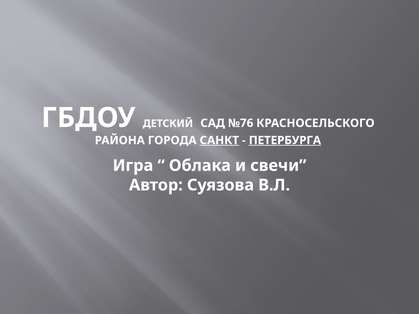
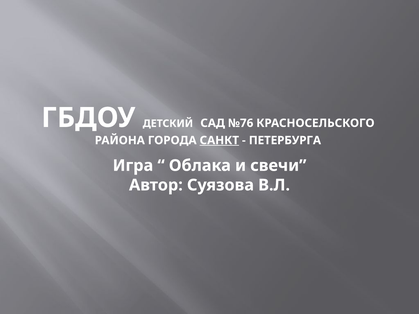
ПЕТЕРБУРГА underline: present -> none (285, 140)
